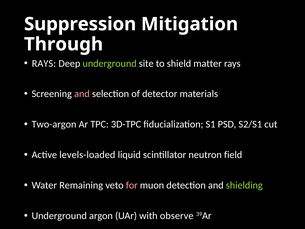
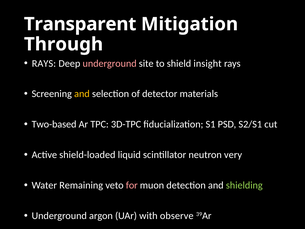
Suppression: Suppression -> Transparent (80, 24)
underground colour: light green -> pink (110, 63)
matter: matter -> insight (208, 63)
and colour: pink -> yellow (82, 94)
Two-argon: Two-argon -> Two-based (54, 124)
levels-loaded: levels-loaded -> shield-loaded (87, 155)
field: field -> very (233, 155)
